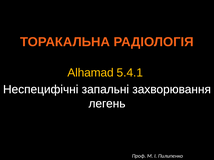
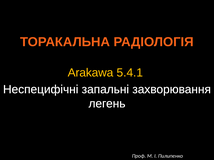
Alhamad: Alhamad -> Arakawa (91, 73)
